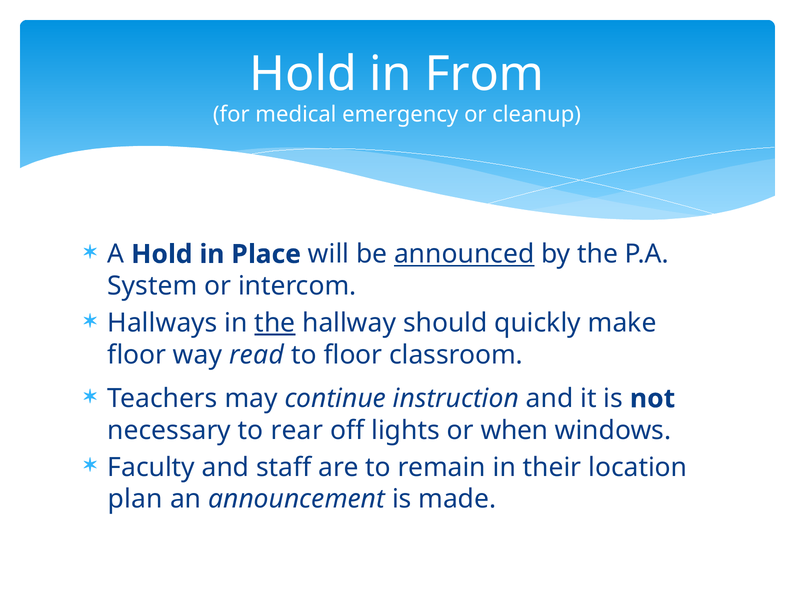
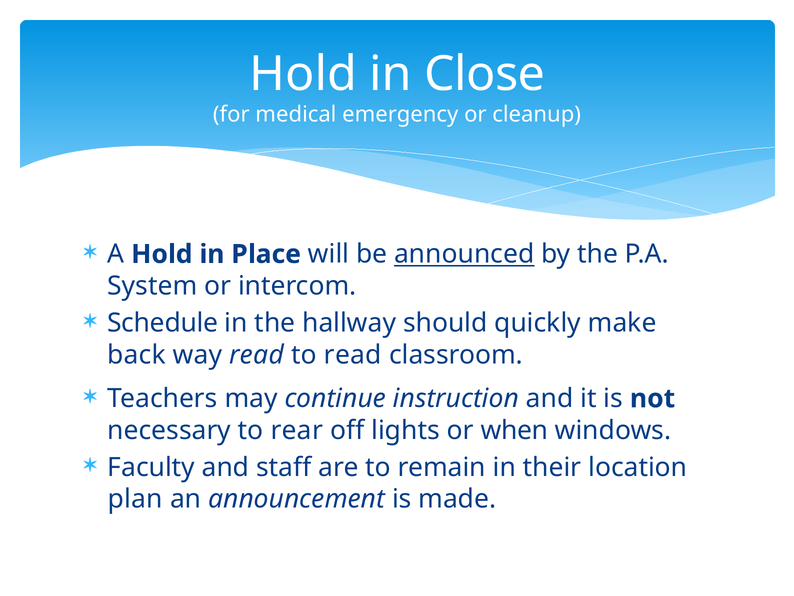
From: From -> Close (485, 74)
Hallways: Hallways -> Schedule (163, 323)
the underline: present -> none (275, 323)
floor: floor -> back (137, 355)
to floor: floor -> read (353, 355)
